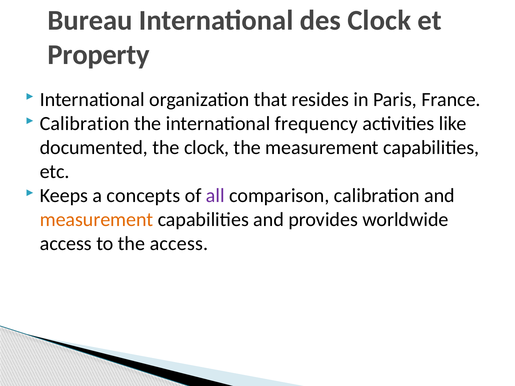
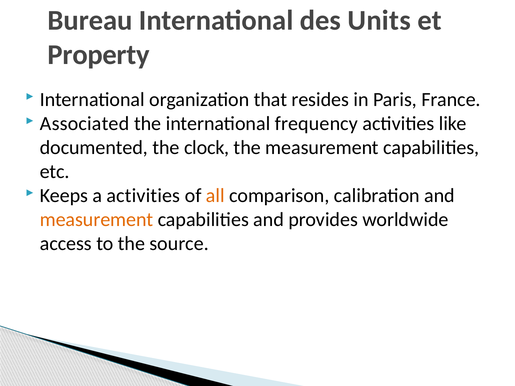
des Clock: Clock -> Units (379, 21)
Calibration: Calibration -> Associated (85, 124)
a concepts: concepts -> activities (143, 196)
all colour: purple -> orange (215, 196)
the access: access -> source (179, 244)
